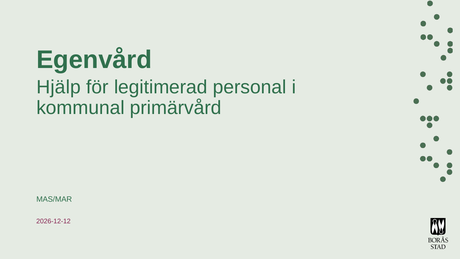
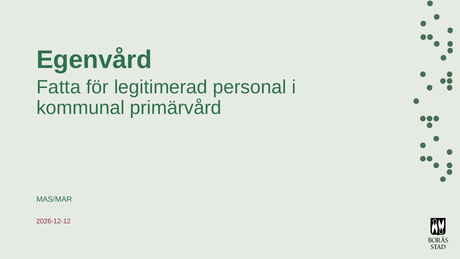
Hjälp: Hjälp -> Fatta (59, 87)
